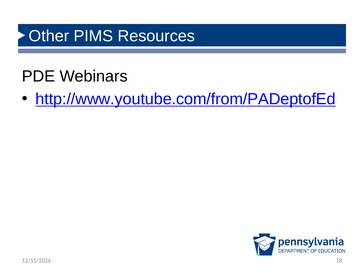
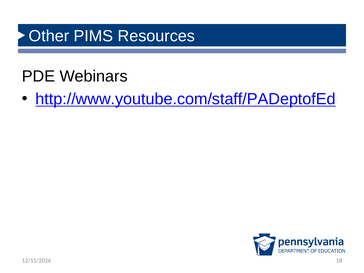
http://www.youtube.com/from/PADeptofEd: http://www.youtube.com/from/PADeptofEd -> http://www.youtube.com/staff/PADeptofEd (186, 99)
